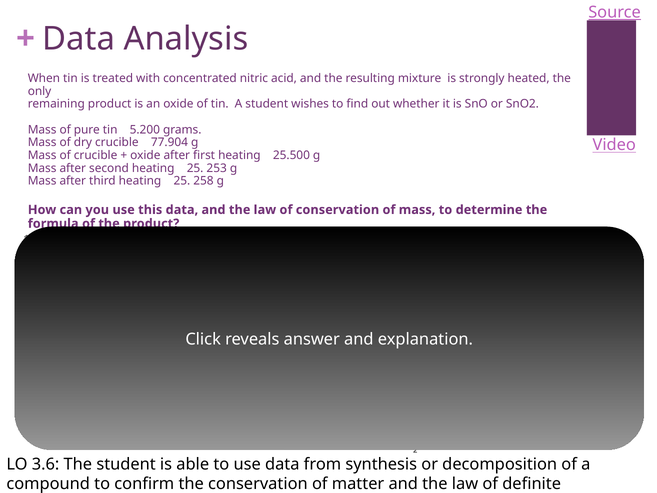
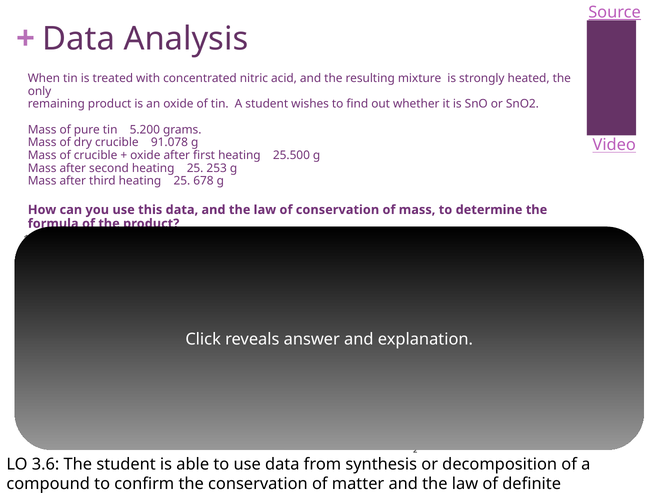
77.904: 77.904 -> 91.078 (169, 142)
258: 258 -> 678 (203, 181)
